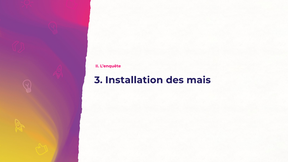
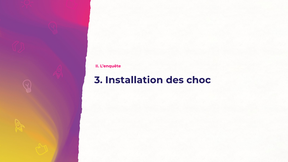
mais: mais -> choc (199, 80)
